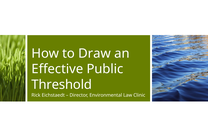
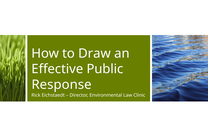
Threshold: Threshold -> Response (62, 85)
